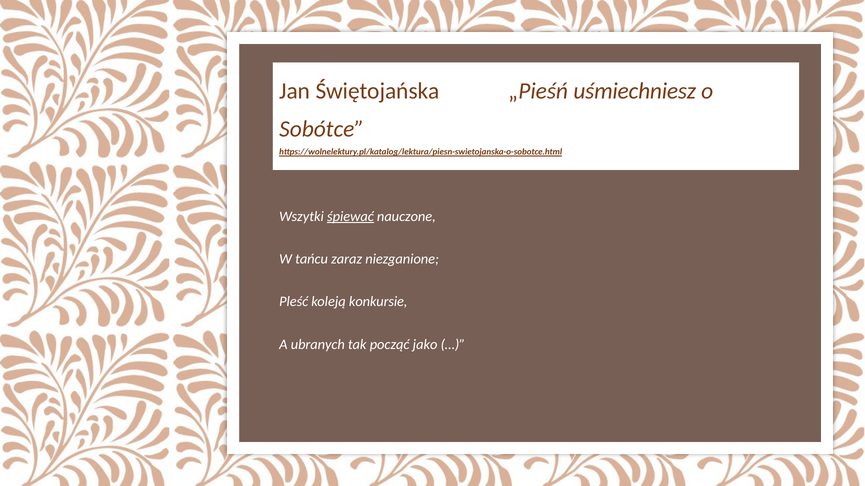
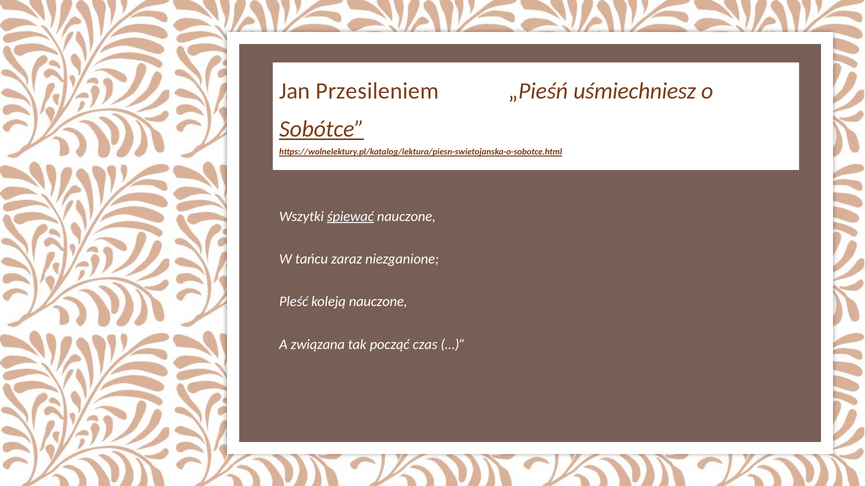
Świętojańska: Świętojańska -> Przesileniem (377, 91)
Sobótce underline: none -> present (322, 129)
koleją konkursie: konkursie -> nauczone (378, 302)
ubranych: ubranych -> związana (318, 345)
jako: jako -> czas (425, 345)
